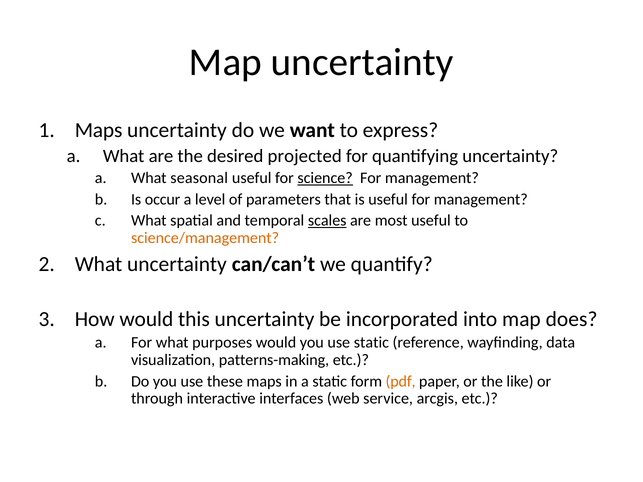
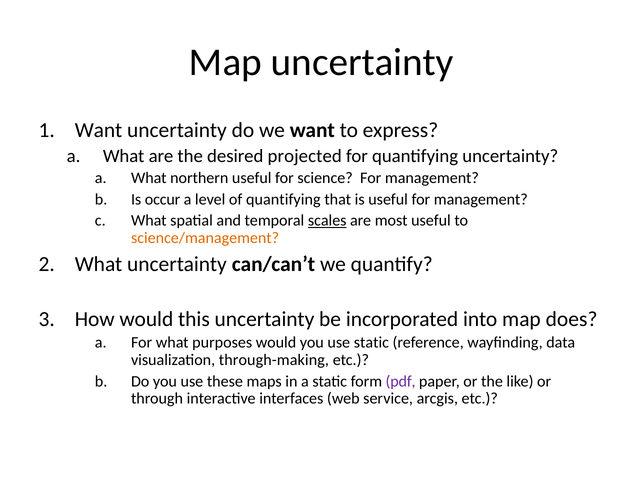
Maps: Maps -> Want (99, 130)
seasonal: seasonal -> northern (199, 178)
science underline: present -> none (325, 178)
of parameters: parameters -> quantifying (283, 199)
patterns-making: patterns-making -> through-making (274, 360)
pdf colour: orange -> purple (401, 381)
